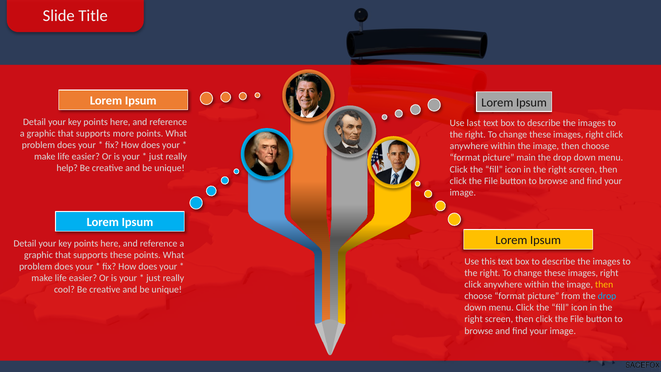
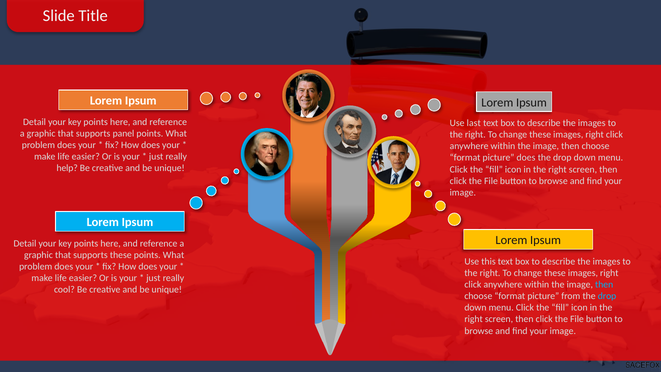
more: more -> panel (123, 133)
picture main: main -> does (526, 158)
then colour: yellow -> light blue (604, 284)
